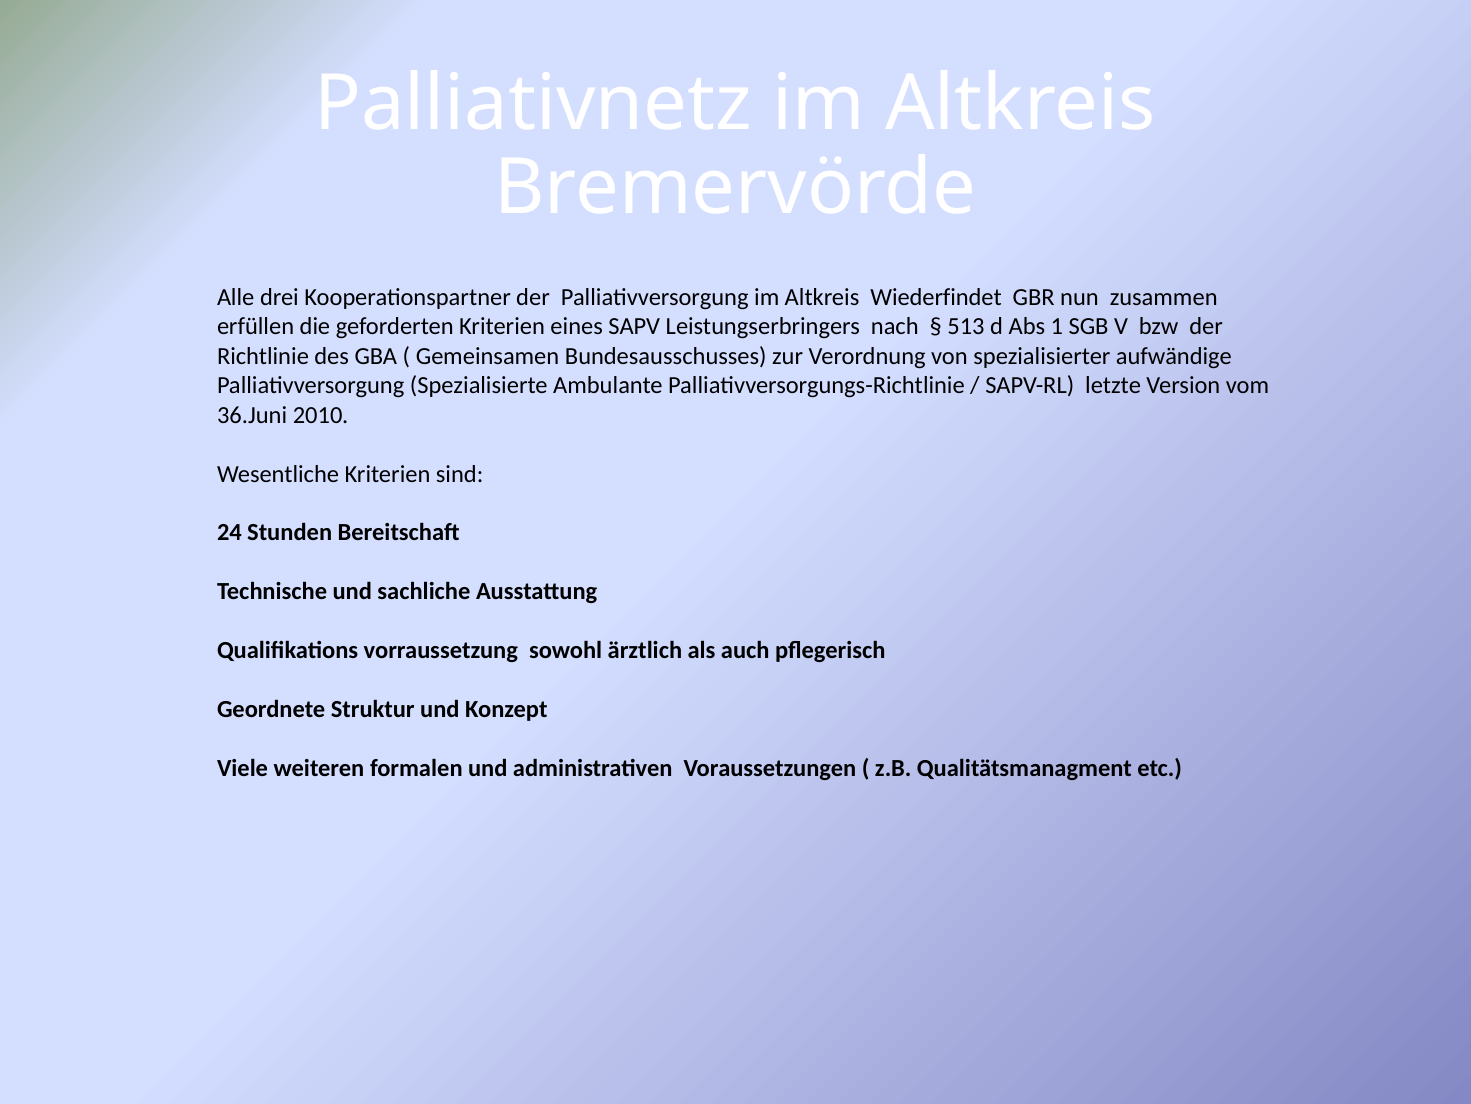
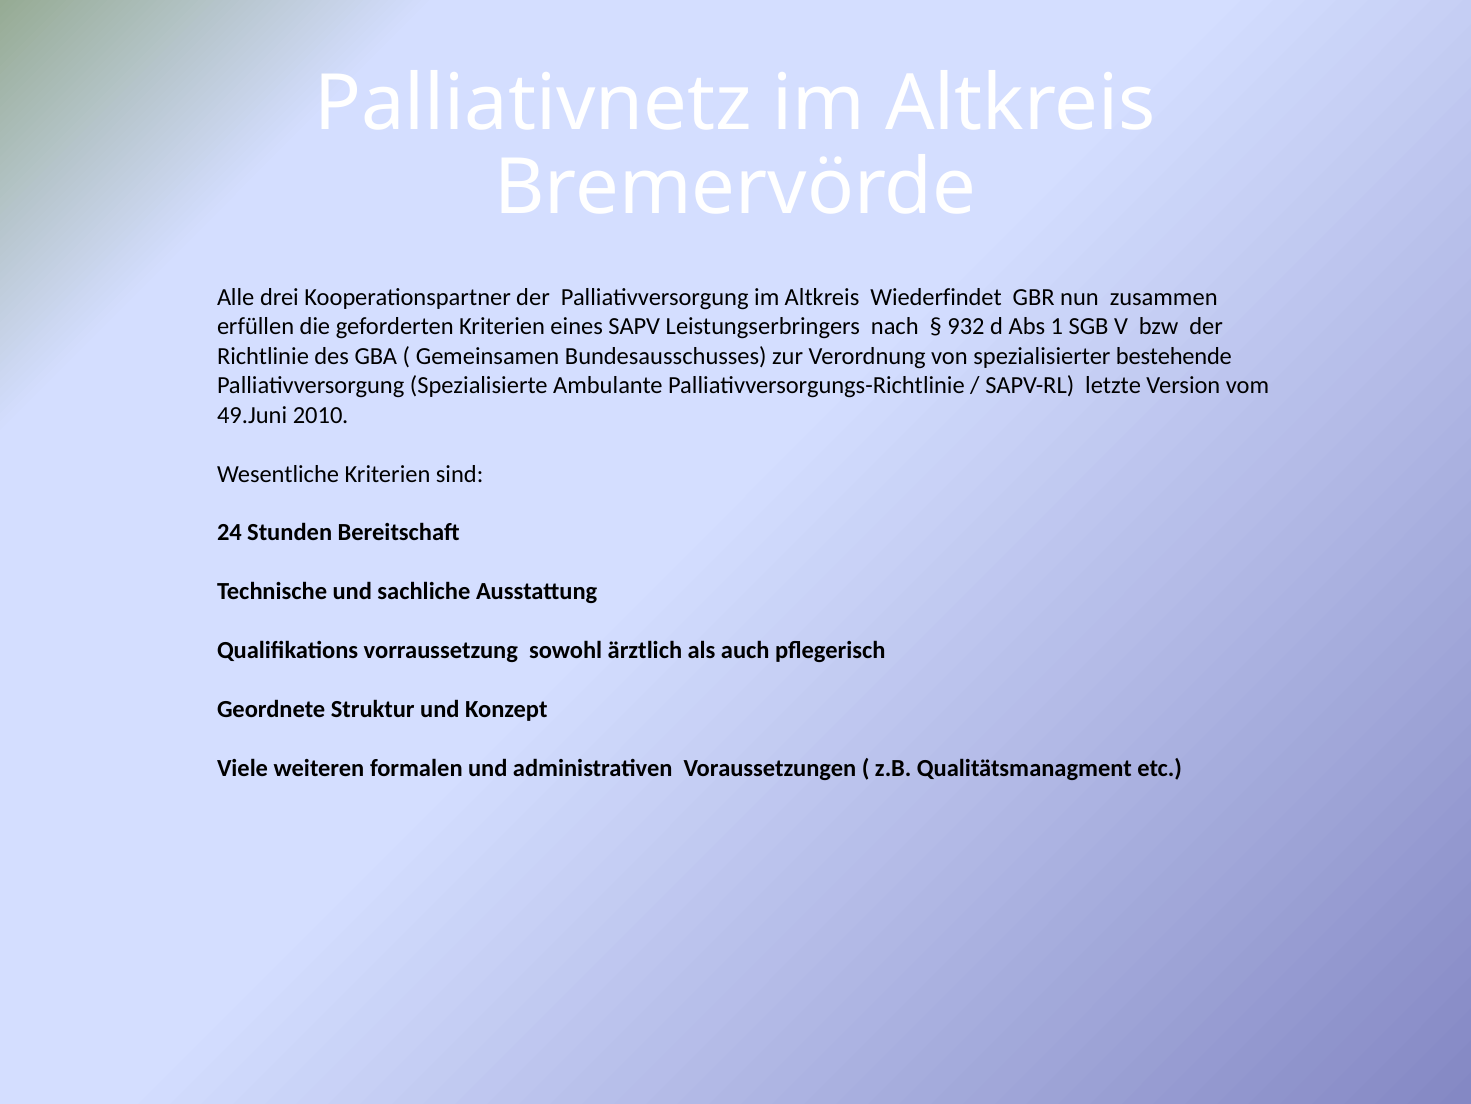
513: 513 -> 932 (966, 327)
aufwändige: aufwändige -> bestehende (1174, 356)
36.Juni: 36.Juni -> 49.Juni (252, 415)
